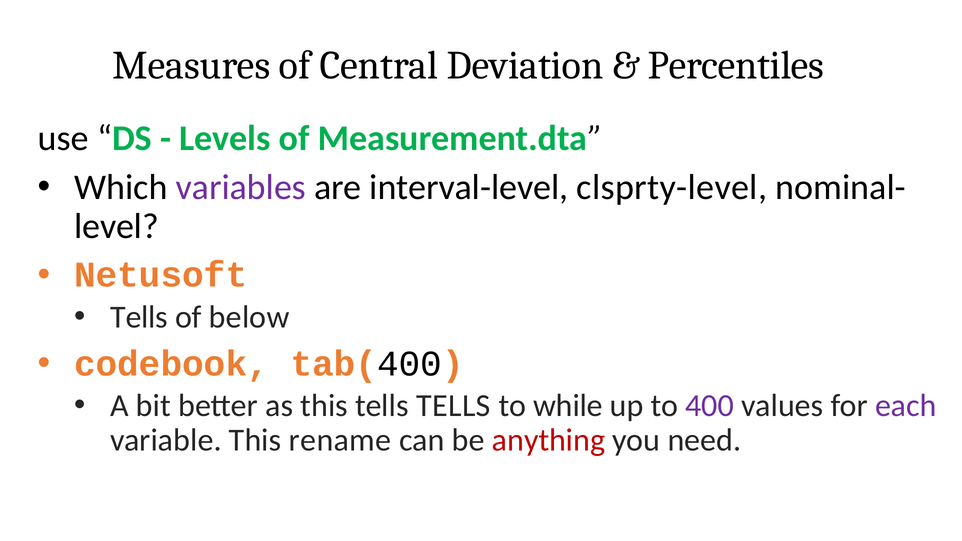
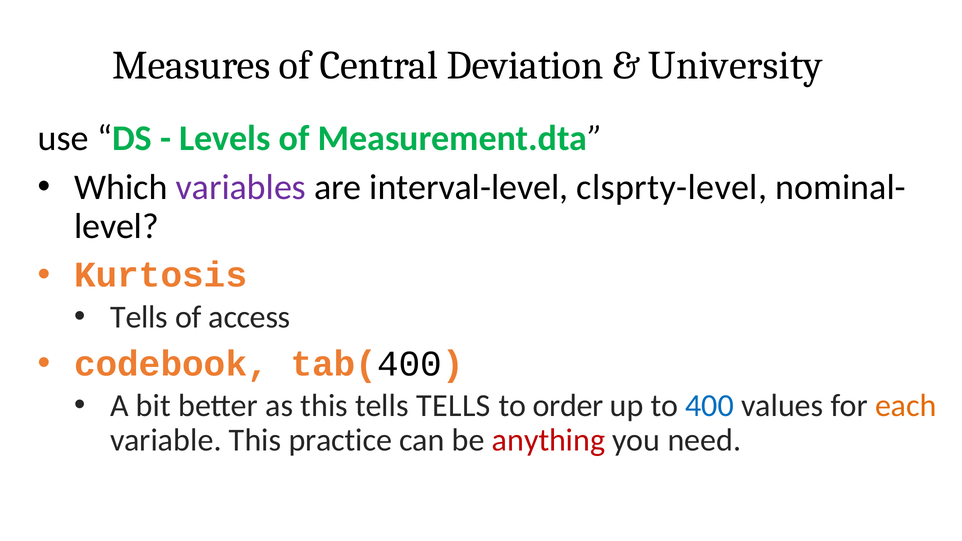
Percentiles: Percentiles -> University (736, 66)
Netusoft: Netusoft -> Kurtosis (161, 275)
below: below -> access (249, 317)
while: while -> order (568, 406)
400 colour: purple -> blue (710, 406)
each colour: purple -> orange (906, 406)
rename: rename -> practice (340, 440)
